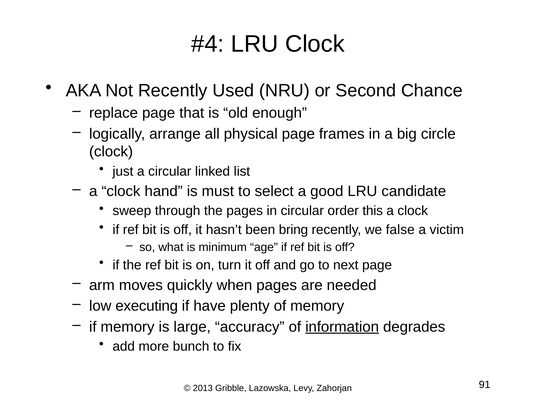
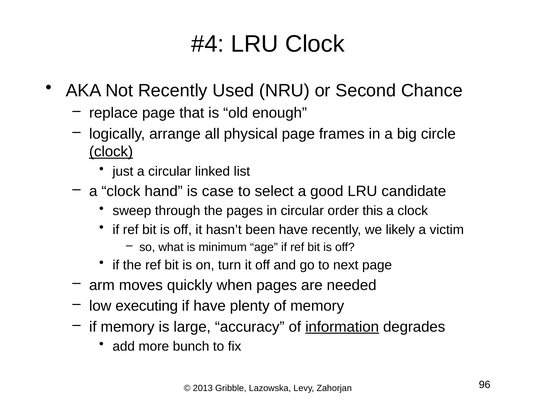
clock underline: none -> present (111, 152)
must: must -> case (218, 191)
been bring: bring -> have (293, 230)
false: false -> likely (400, 230)
91: 91 -> 96 (485, 385)
